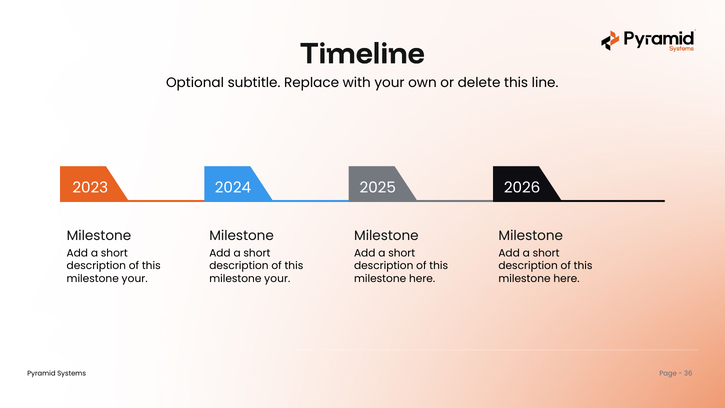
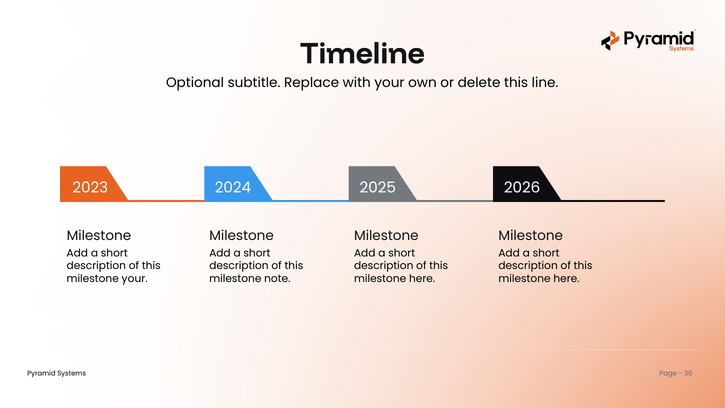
your: your -> note (277, 278)
